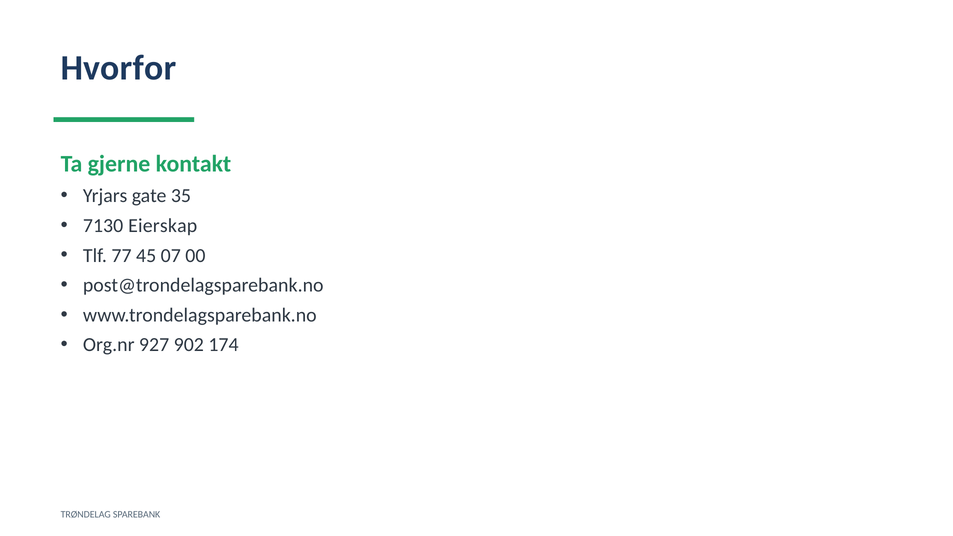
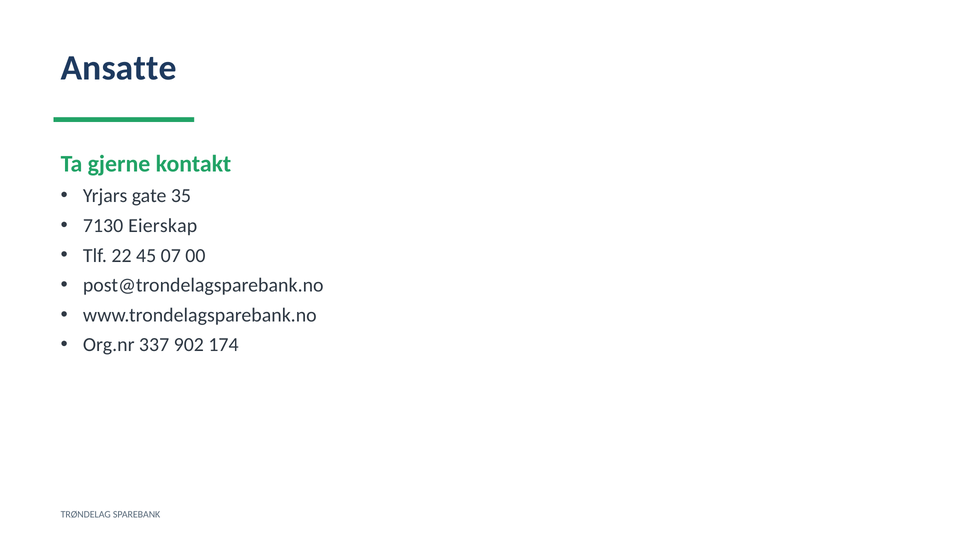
Hvorfor: Hvorfor -> Ansatte (119, 68)
77: 77 -> 22 (122, 256)
927: 927 -> 337 (154, 345)
